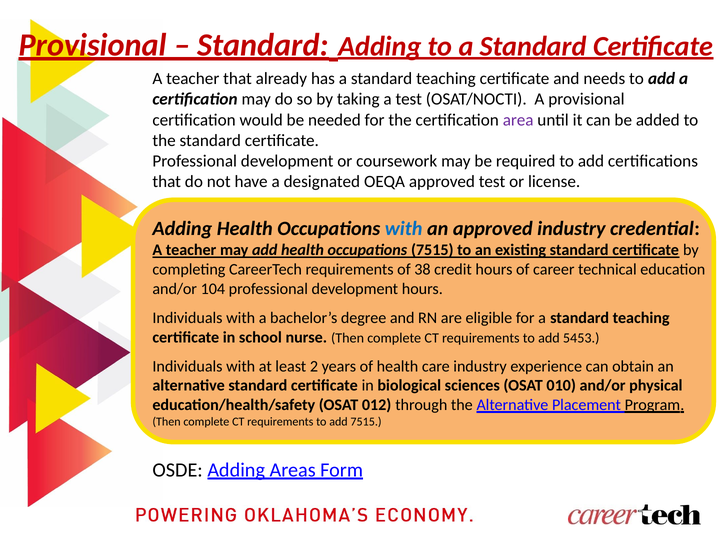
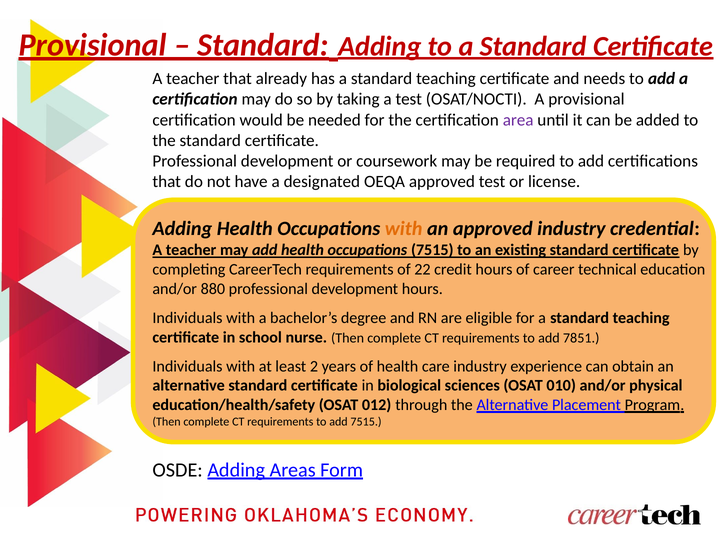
with colour: blue -> orange (404, 228)
38: 38 -> 22 (422, 269)
104: 104 -> 880 (213, 289)
5453: 5453 -> 7851 (581, 338)
